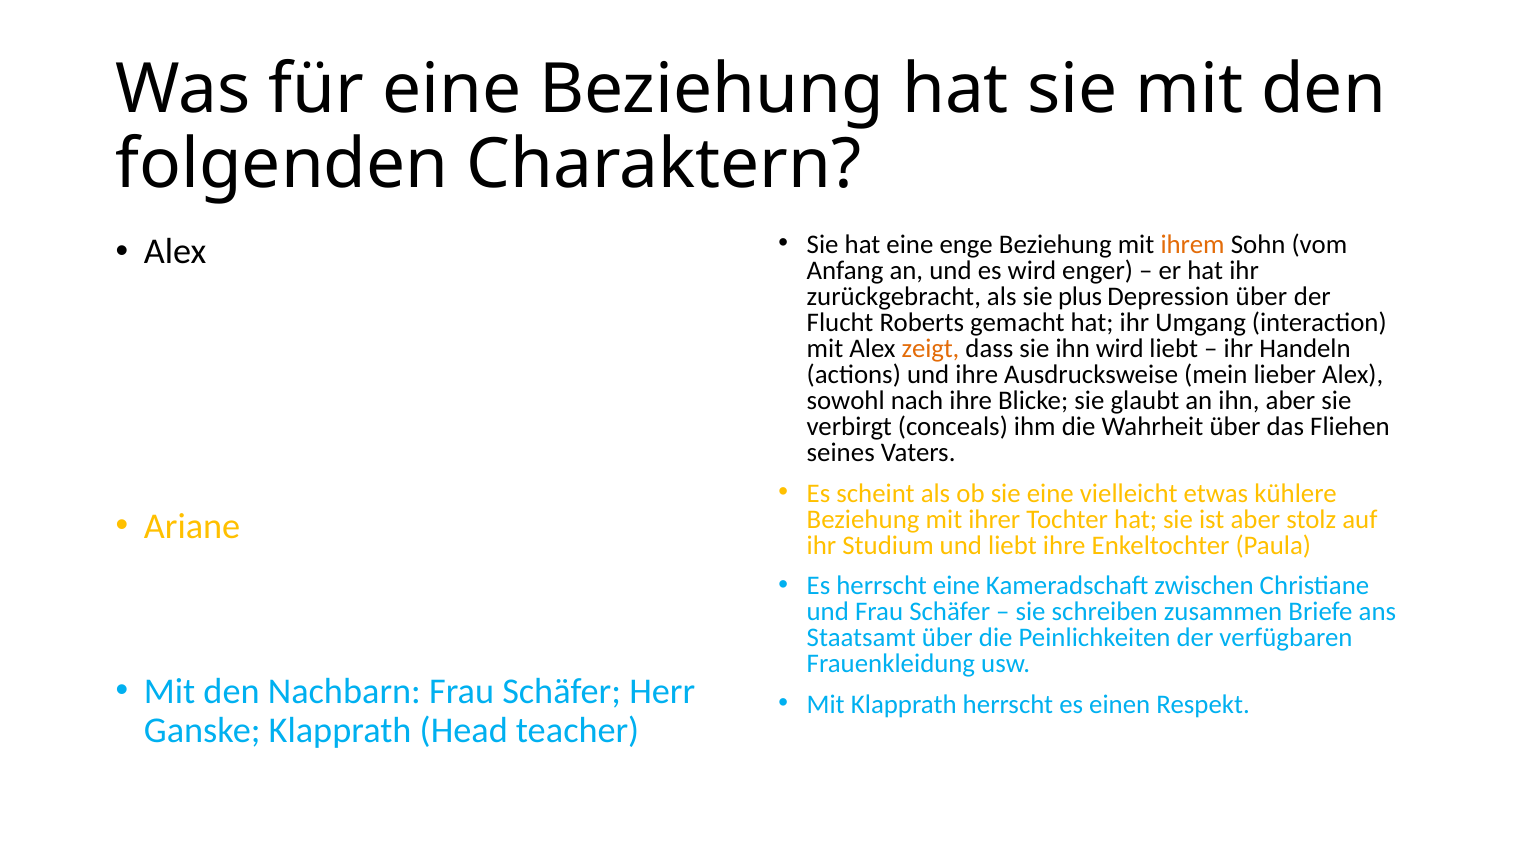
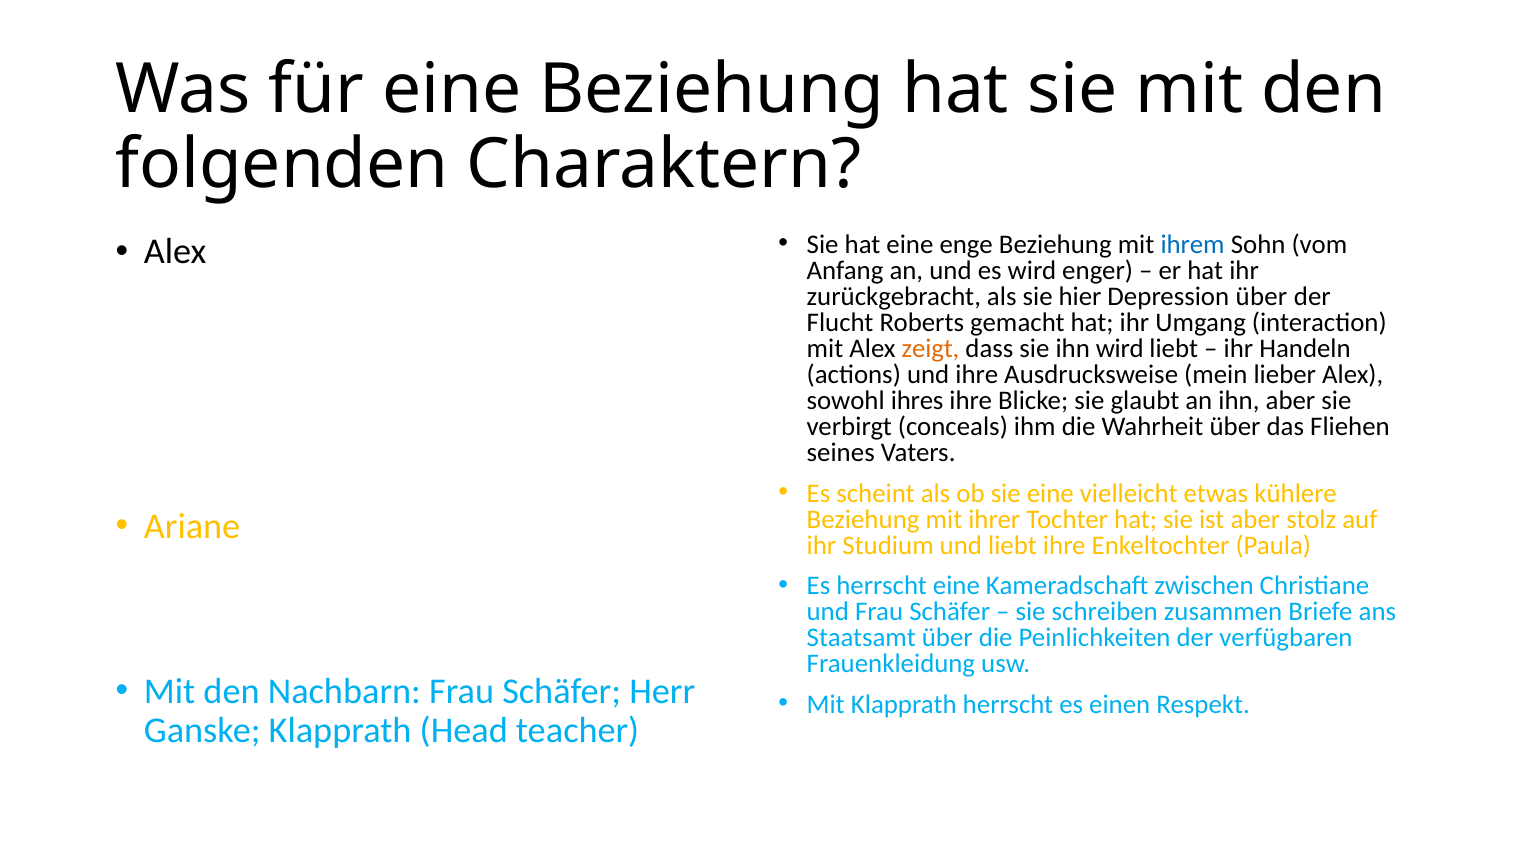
ihrem colour: orange -> blue (1193, 245)
plus: plus -> hier (1080, 297)
nach: nach -> ihres (917, 401)
